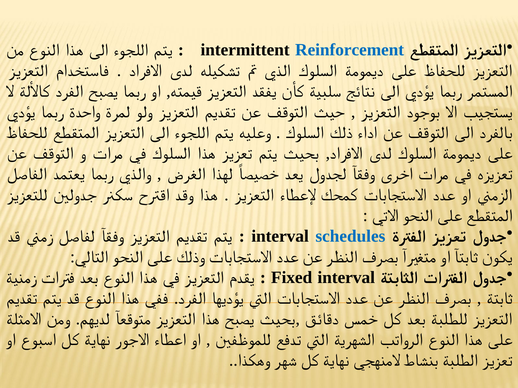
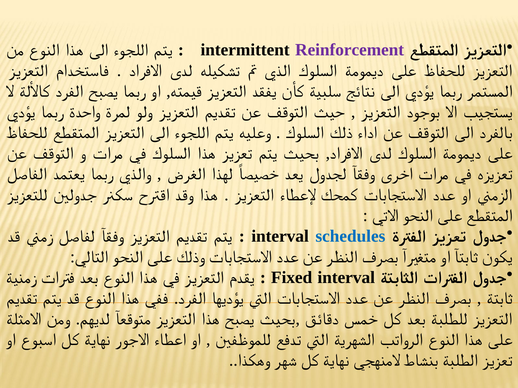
Reinforcement colour: blue -> purple (350, 50)
